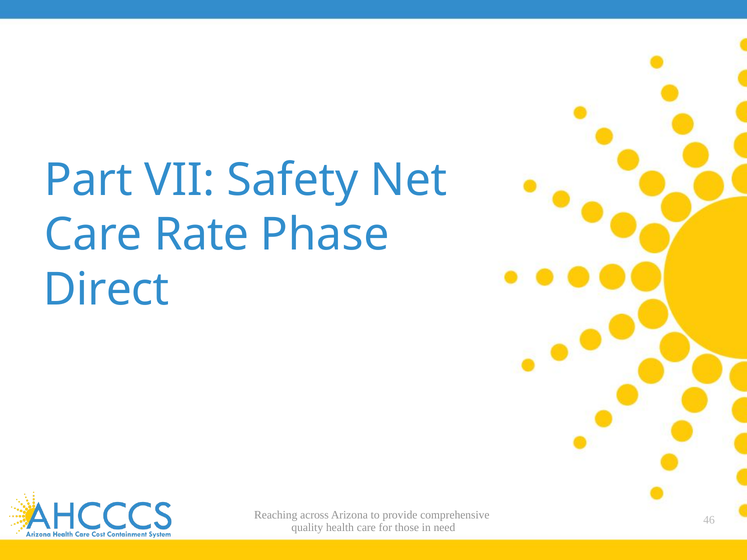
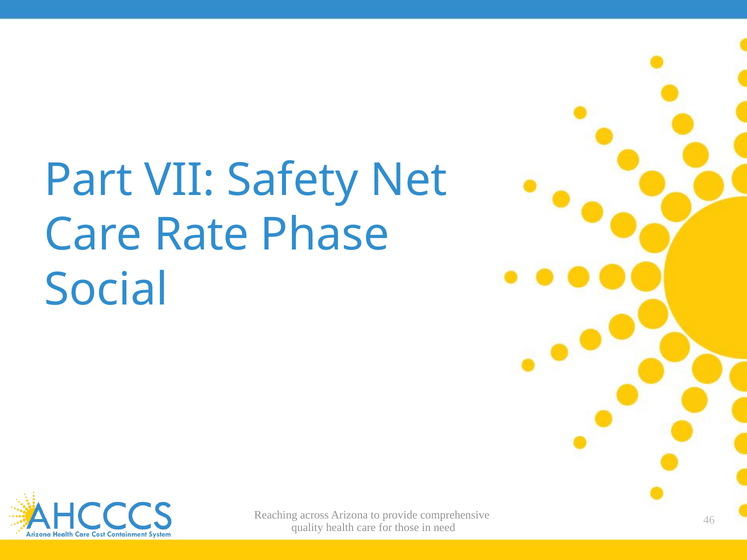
Direct: Direct -> Social (106, 290)
